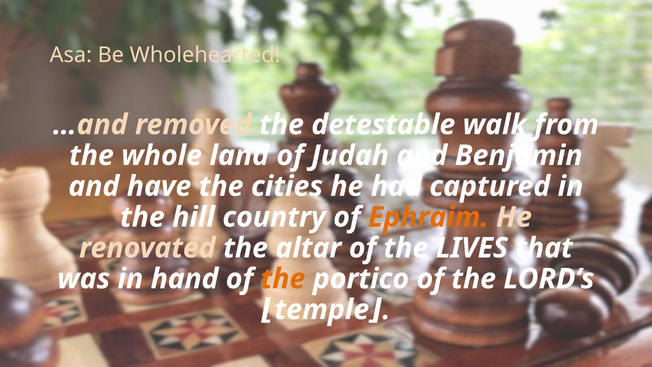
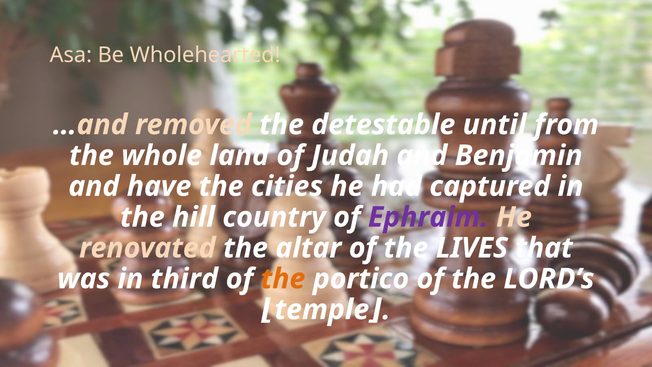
walk: walk -> until (495, 125)
Ephraim colour: orange -> purple (428, 217)
hand: hand -> third (184, 279)
